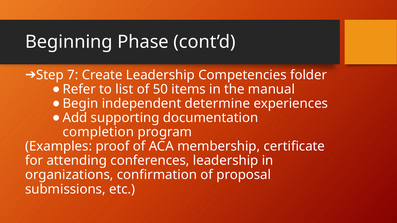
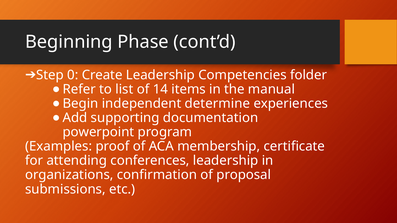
7: 7 -> 0 (73, 75)
50: 50 -> 14 (160, 89)
completion: completion -> powerpoint (98, 132)
